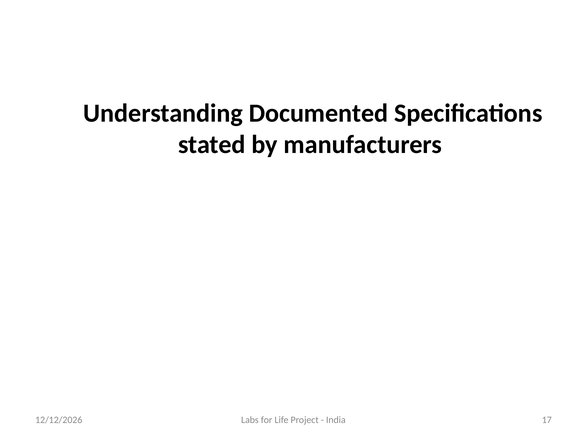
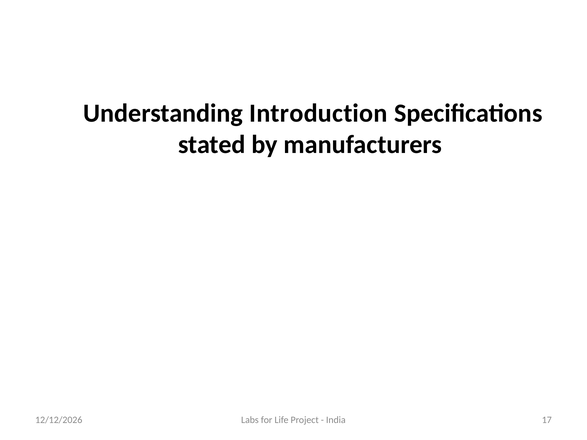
Documented: Documented -> Introduction (318, 113)
